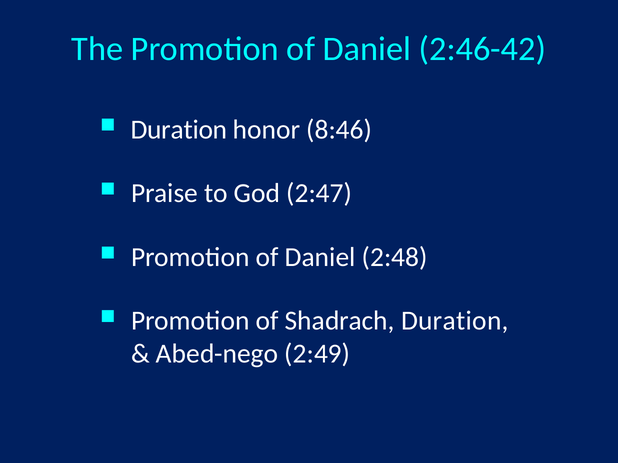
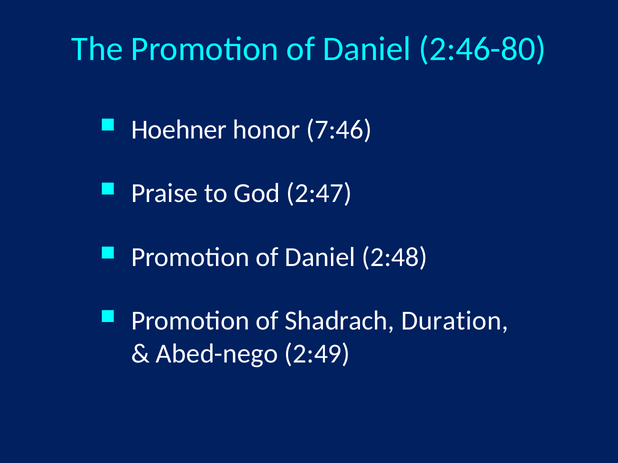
2:46-42: 2:46-42 -> 2:46-80 (482, 49)
Duration: Duration -> Hoehner (179, 130)
8:46: 8:46 -> 7:46 (339, 130)
